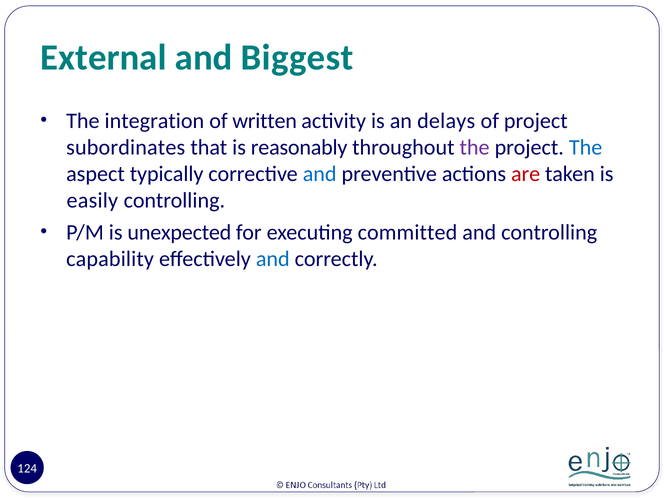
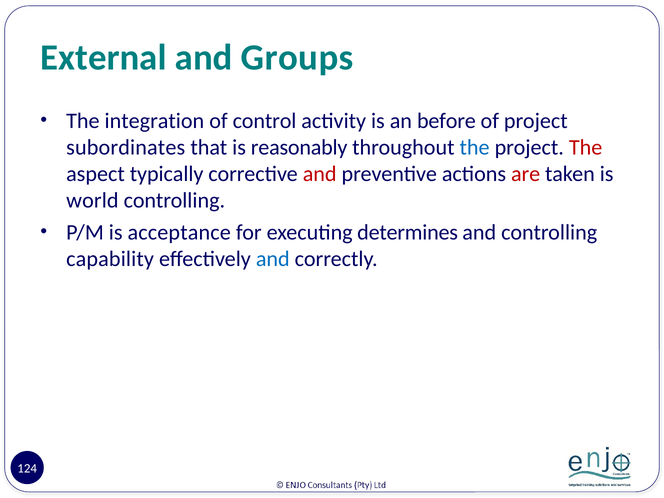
Biggest: Biggest -> Groups (297, 57)
written: written -> control (265, 121)
delays: delays -> before (446, 121)
the colour: purple -> blue (475, 147)
The colour: blue -> red (586, 147)
and colour: blue -> red (320, 174)
easily: easily -> world (92, 200)
unexpected: unexpected -> acceptance (179, 232)
committed: committed -> determines (408, 232)
